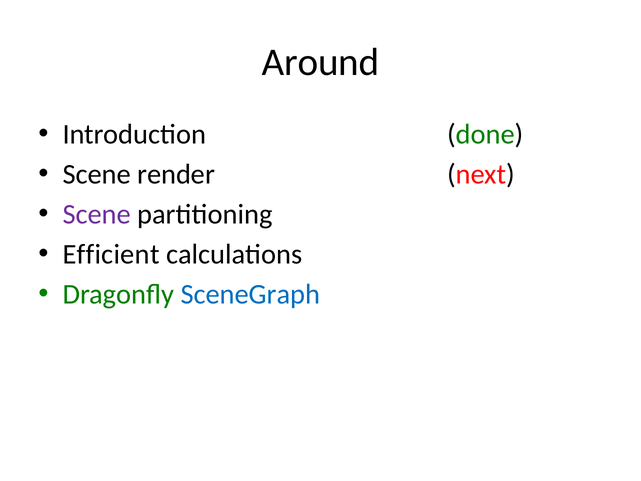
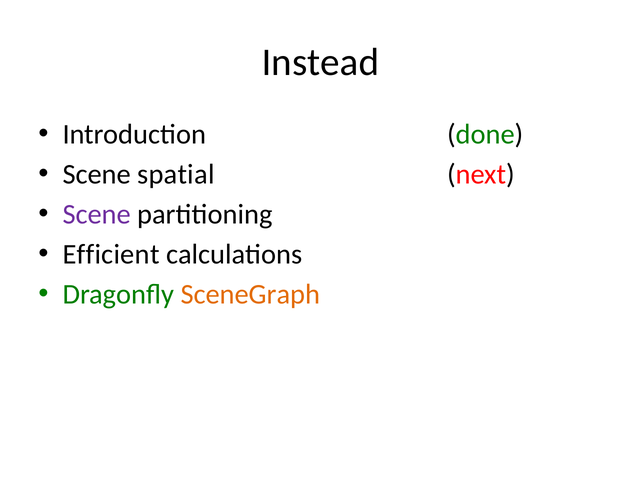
Around: Around -> Instead (320, 62)
render: render -> spatial (176, 174)
SceneGraph colour: blue -> orange (250, 294)
